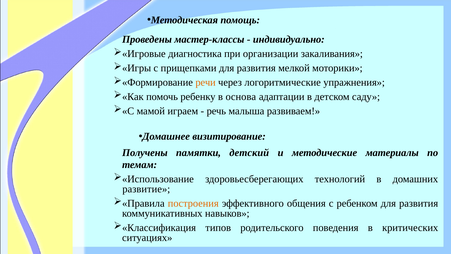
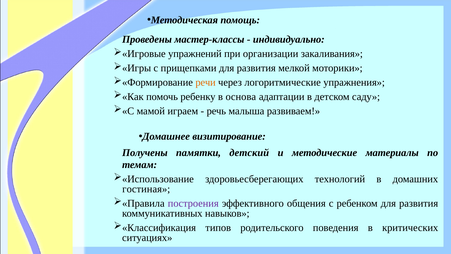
диагностика: диагностика -> упражнений (195, 54)
развитие: развитие -> гостиная (146, 189)
построения colour: orange -> purple (193, 203)
